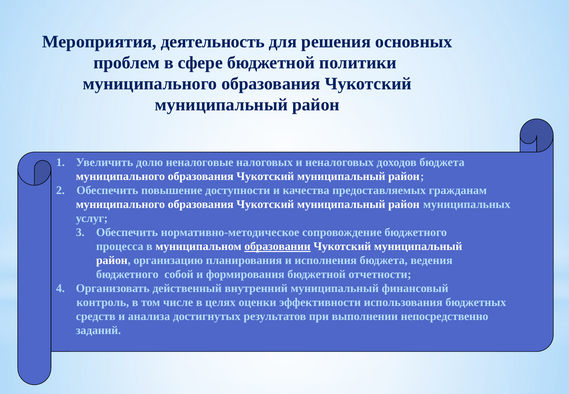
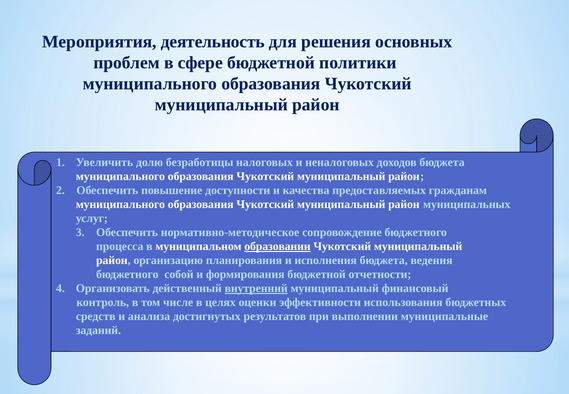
неналоговые: неналоговые -> безработицы (200, 162)
внутренний underline: none -> present (256, 288)
непосредственно: непосредственно -> муниципальные (444, 316)
